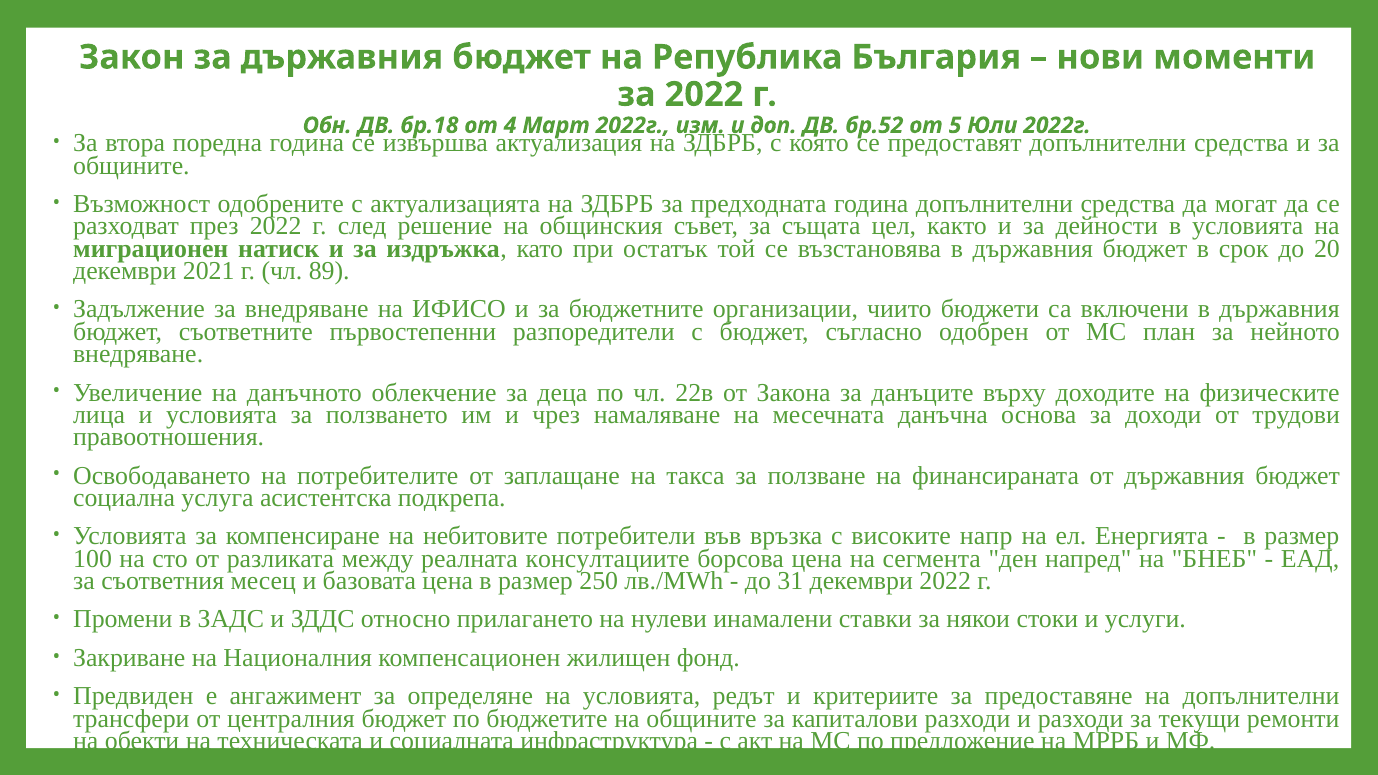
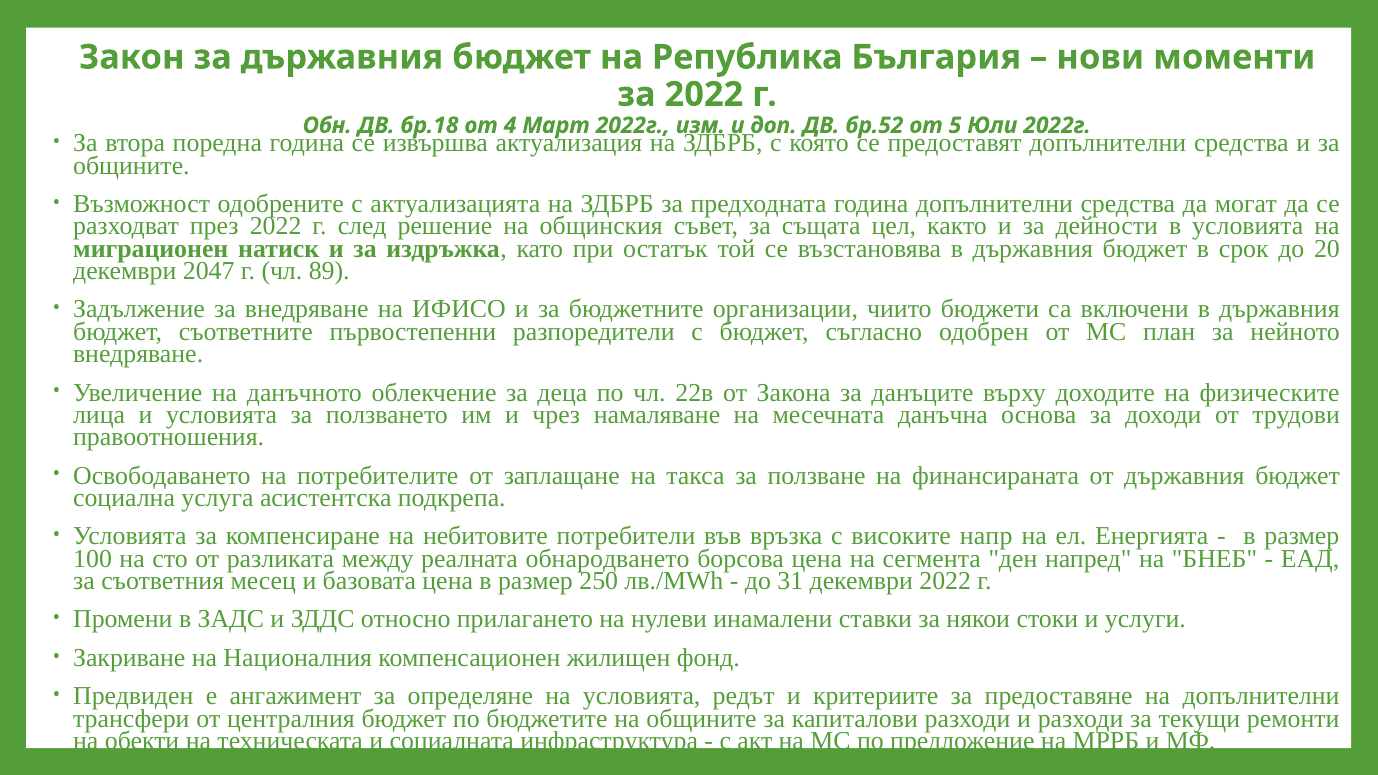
2021: 2021 -> 2047 (209, 271)
консултациите: консултациите -> обнародването (608, 559)
